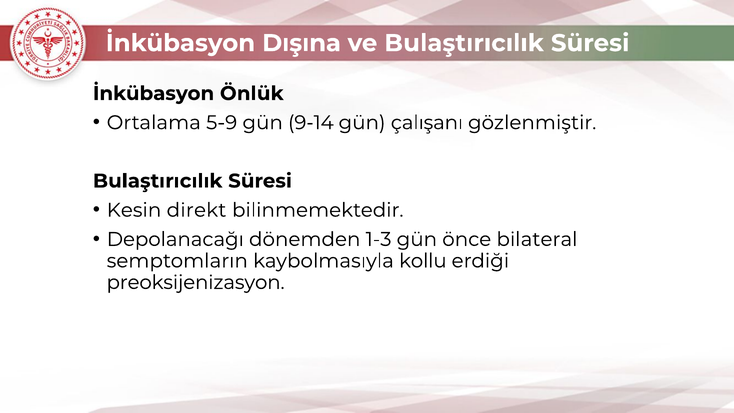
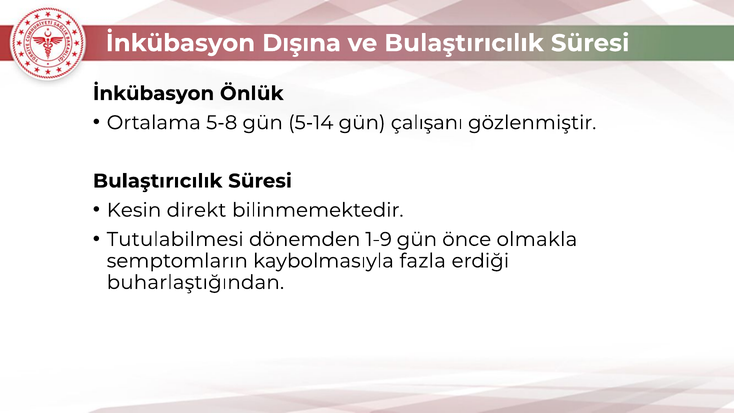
5-9: 5-9 -> 5-8 (222, 123)
9-14: 9-14 -> 5-14 (311, 123)
Depolanacağı: Depolanacağı -> Tutulabilmesi (175, 239)
1-3: 1-3 -> 1-9 (379, 239)
bilateral: bilateral -> olmakla (537, 239)
kollu: kollu -> fazla (423, 261)
preoksijenizasyon: preoksijenizasyon -> buharlaştığından (195, 282)
